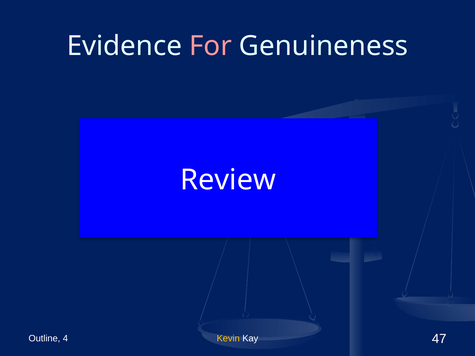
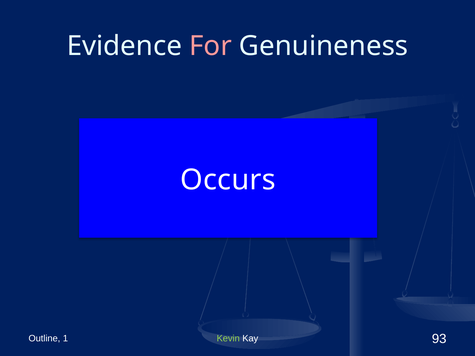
Review: Review -> Occurs (228, 180)
4: 4 -> 1 (65, 339)
Kevin colour: yellow -> light green (228, 339)
47: 47 -> 93 (439, 339)
